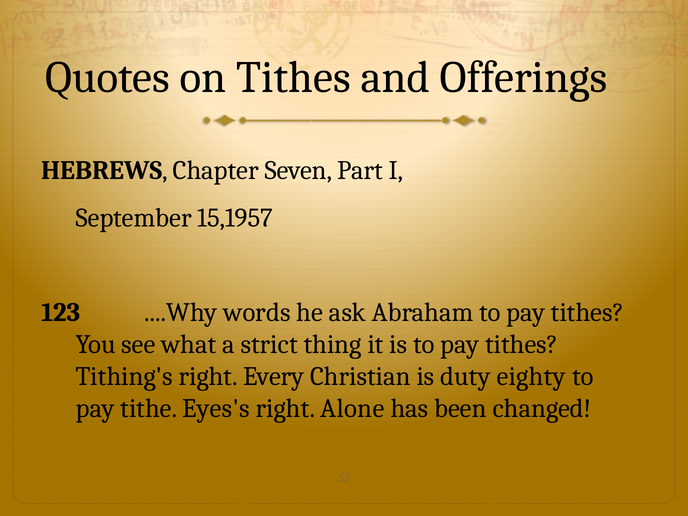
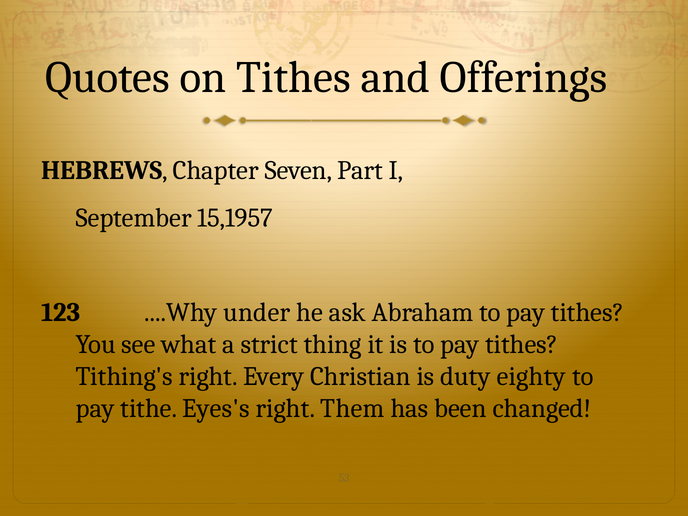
words: words -> under (257, 312)
Alone: Alone -> Them (352, 408)
